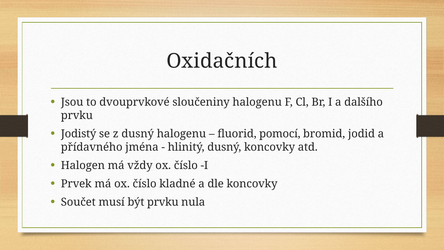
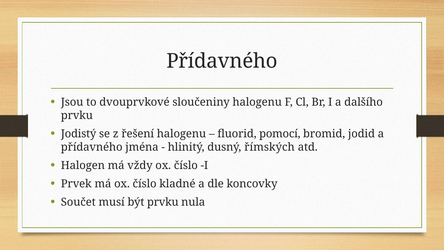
Oxidačních: Oxidačních -> Přídavného (222, 61)
z dusný: dusný -> řešení (138, 134)
dusný koncovky: koncovky -> římských (269, 147)
